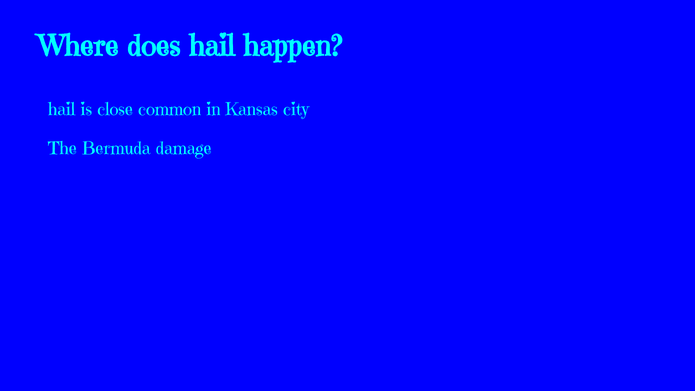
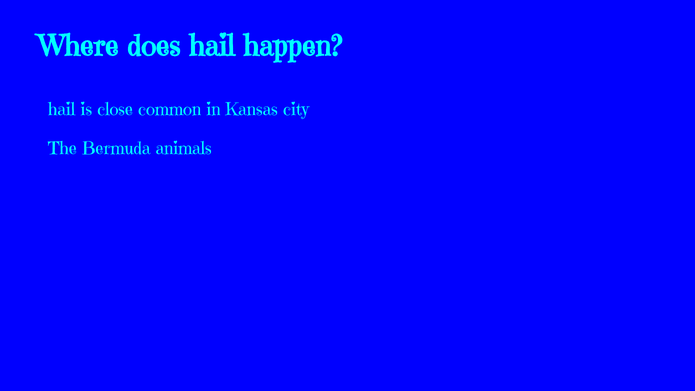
damage: damage -> animals (184, 149)
